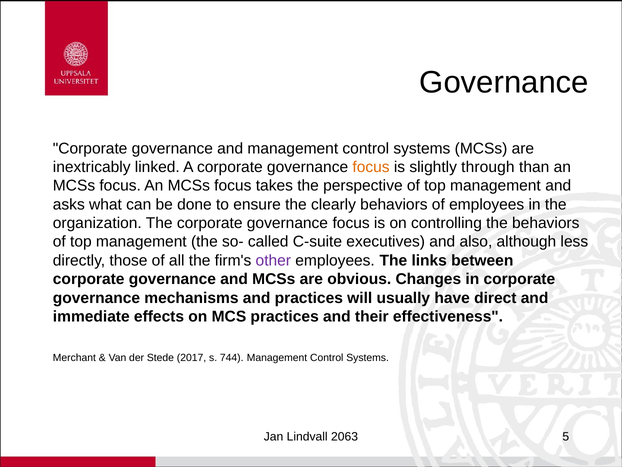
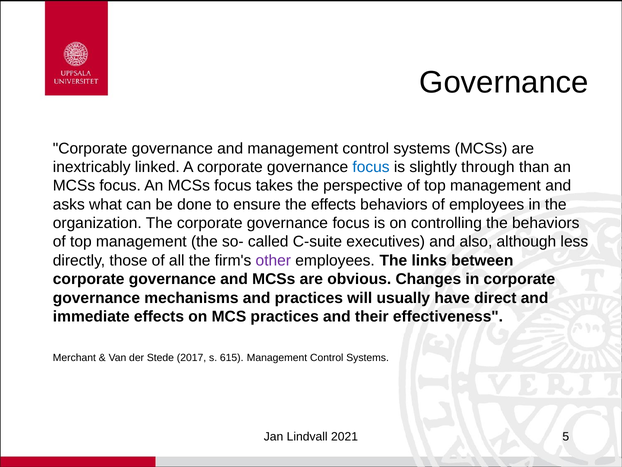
focus colour: orange -> blue (371, 167)
the clearly: clearly -> effects (334, 204)
744: 744 -> 615 (232, 358)
2063: 2063 -> 2021 (345, 436)
